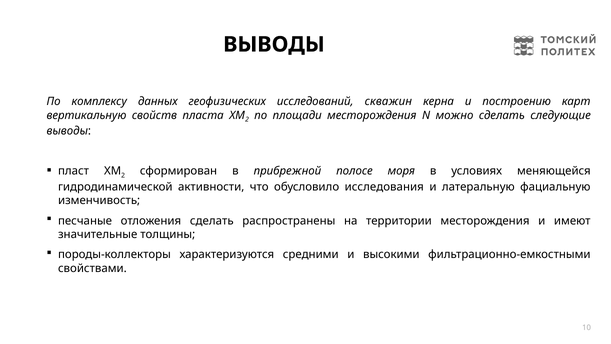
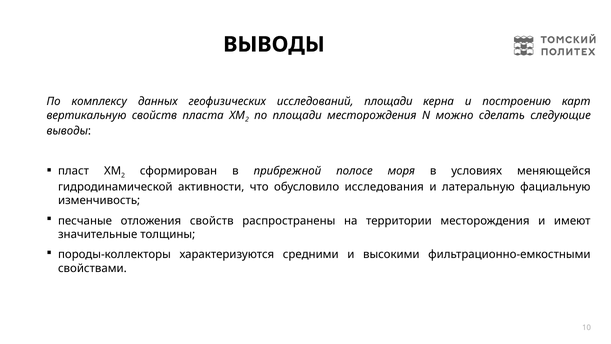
исследований скважин: скважин -> площади (388, 101)
отложения сделать: сделать -> свойств (212, 221)
